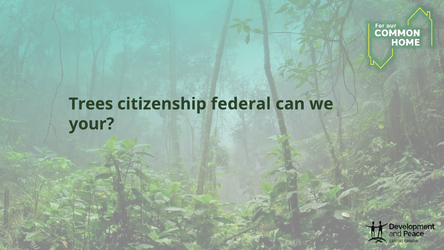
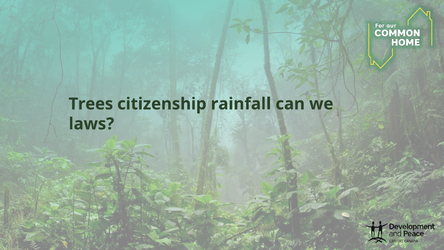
federal: federal -> rainfall (241, 104)
your: your -> laws (91, 124)
